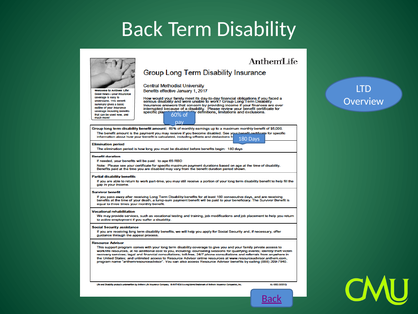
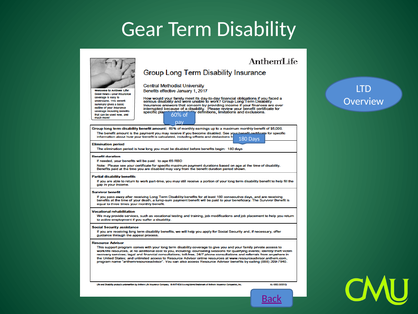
Back: Back -> Gear (142, 29)
